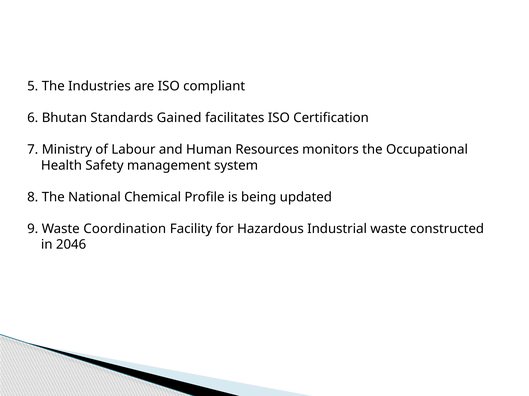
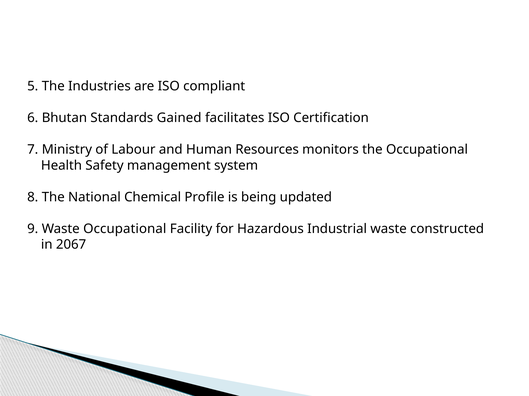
Waste Coordination: Coordination -> Occupational (125, 229)
2046: 2046 -> 2067 (71, 245)
